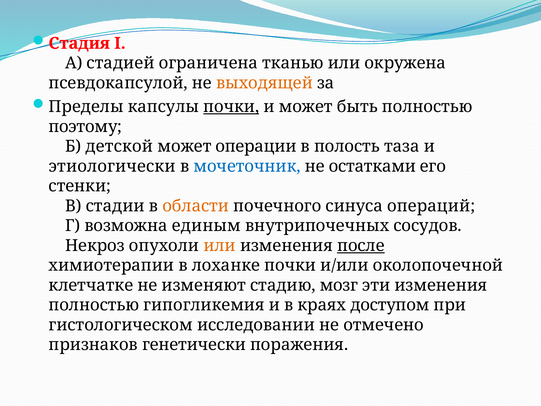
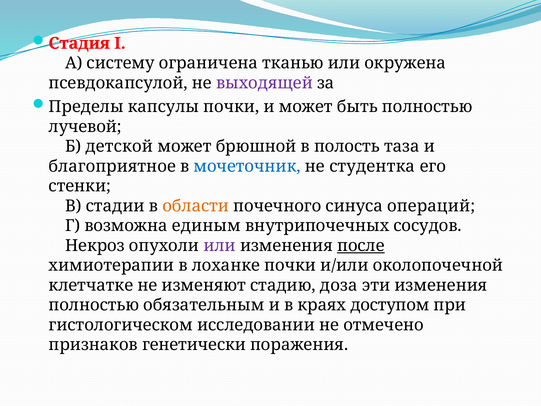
стадией: стадией -> систему (121, 63)
выходящей colour: orange -> purple (265, 83)
почки underline: present -> none (231, 107)
поэтому: поэтому -> лучевой (85, 127)
операции: операции -> брюшной (256, 146)
этиологически: этиологически -> благоприятное (112, 166)
остатками: остатками -> студентка (372, 166)
или colour: orange -> purple (220, 246)
мозг: мозг -> доза (339, 285)
гипогликемия: гипогликемия -> обязательным (204, 305)
